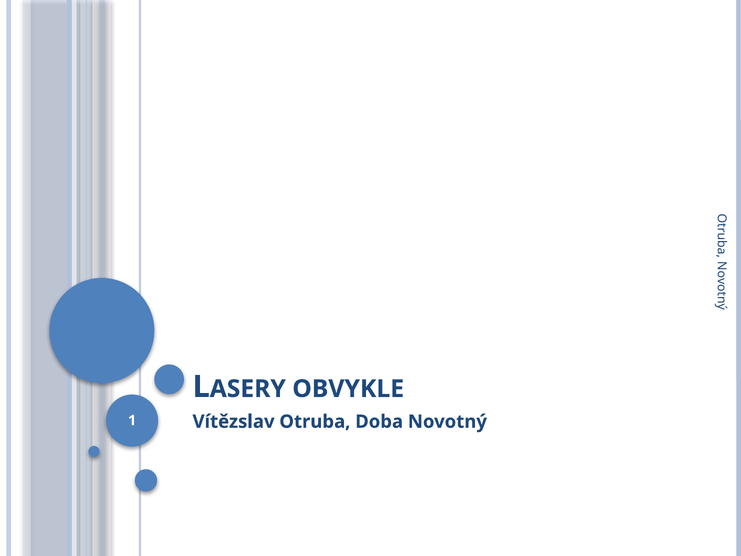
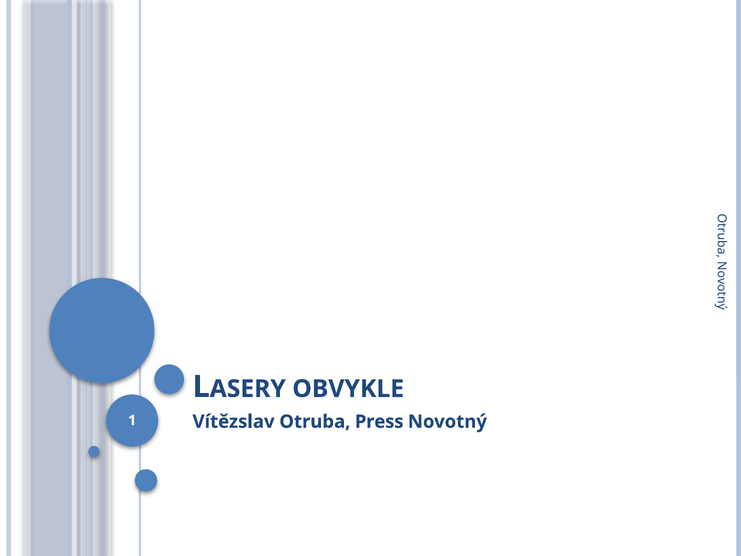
Doba: Doba -> Press (379, 422)
